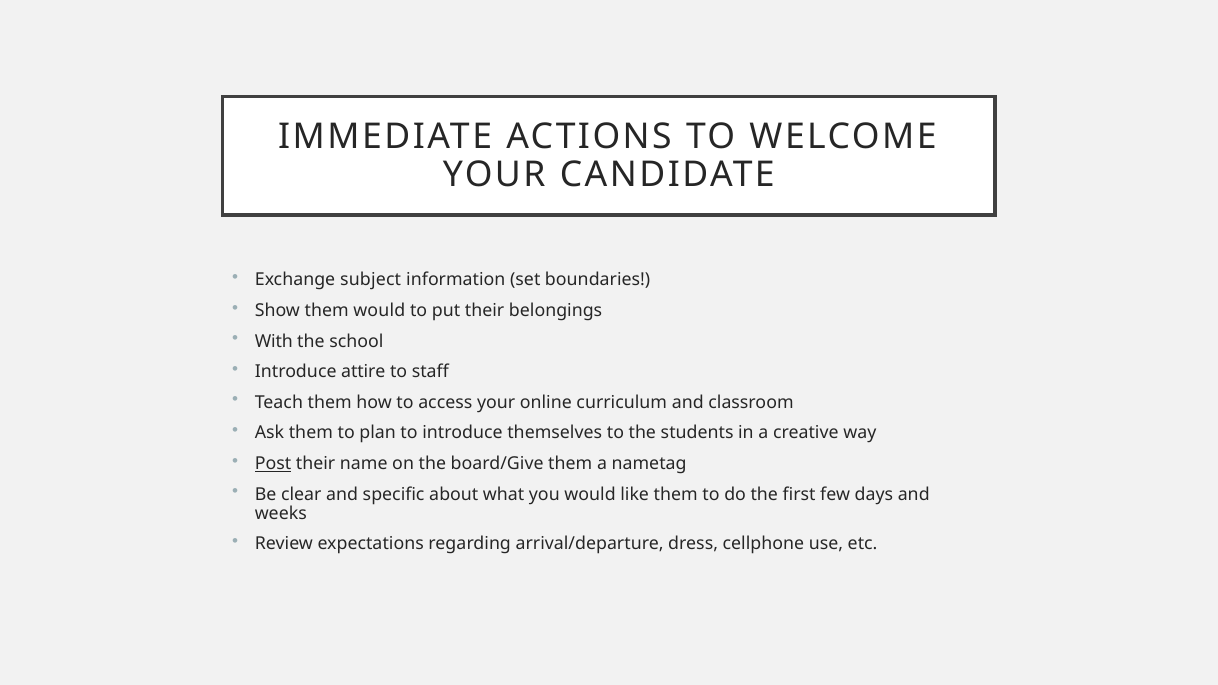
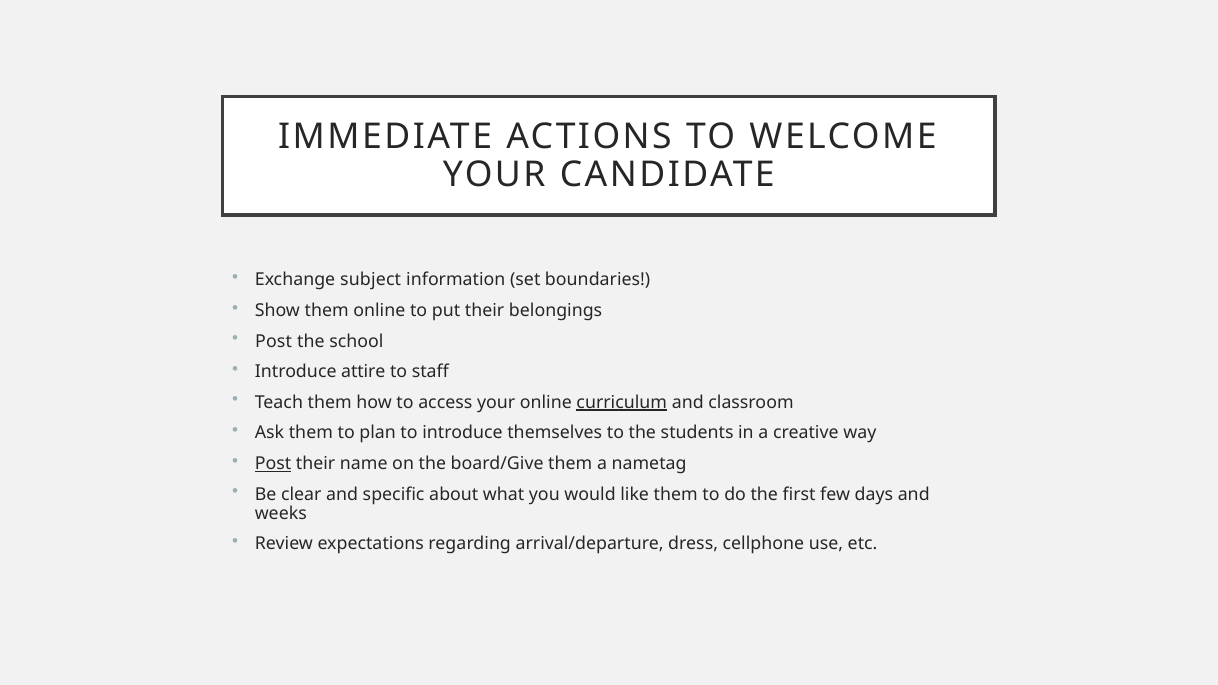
them would: would -> online (379, 311)
With: With -> Post (274, 341)
curriculum underline: none -> present (622, 402)
